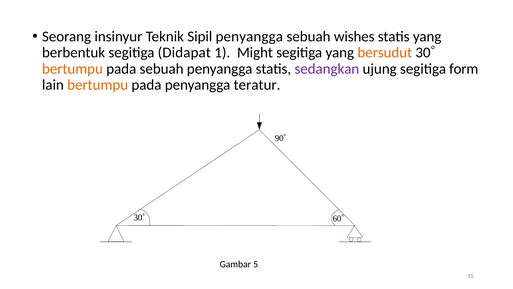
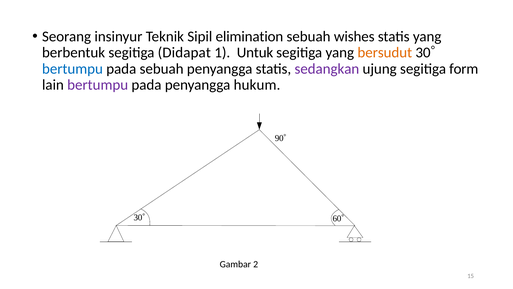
Sipil penyangga: penyangga -> elimination (249, 36)
Might: Might -> Untuk (255, 53)
bertumpu colour: orange -> blue (72, 69)
bertumpu colour: orange -> purple (98, 85)
teratur: teratur -> hukum (257, 85)
Gambar 5: 5 -> 2 (256, 264)
